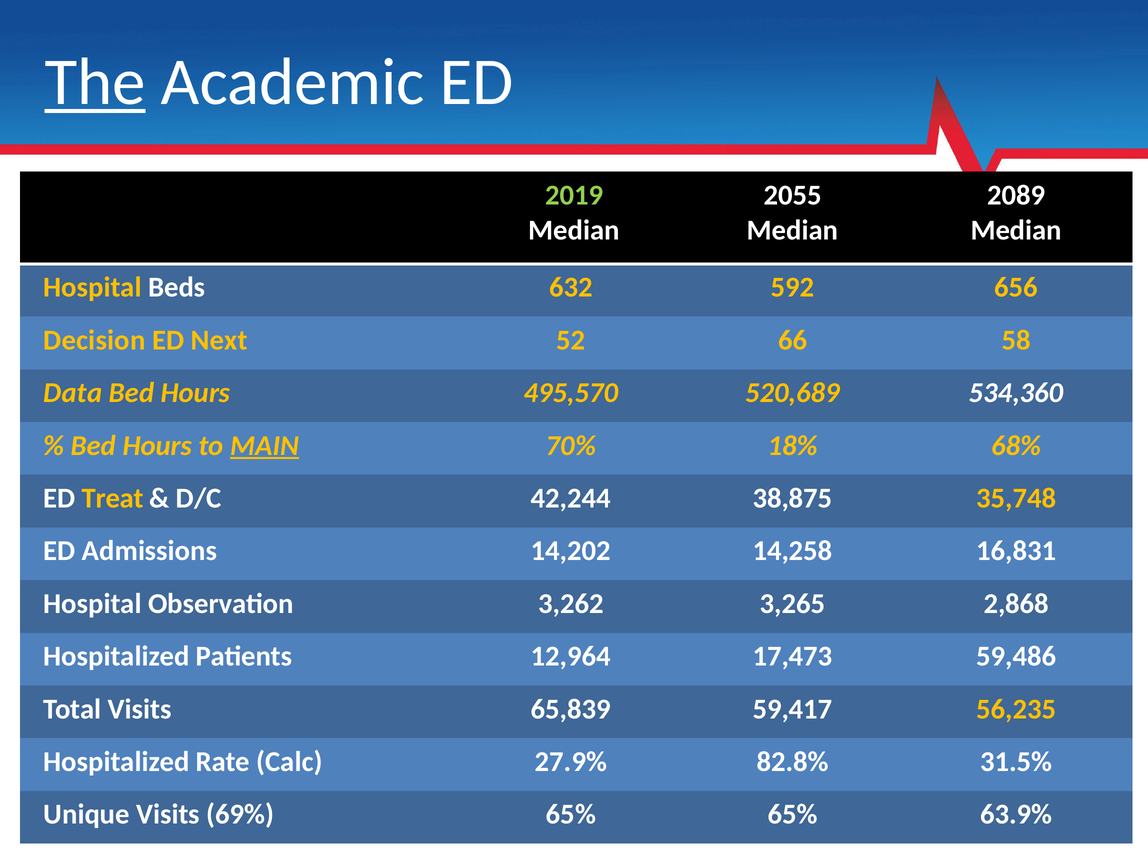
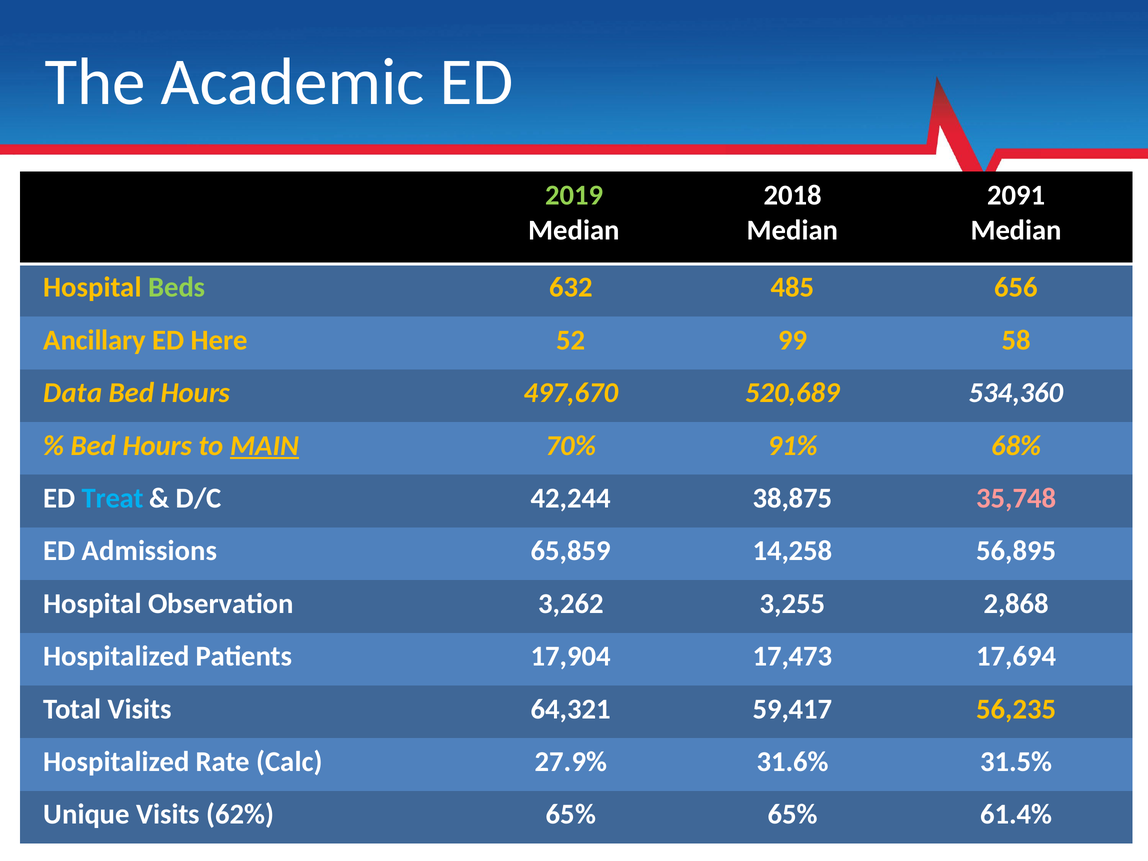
The underline: present -> none (95, 82)
2055: 2055 -> 2018 (793, 195)
2089: 2089 -> 2091 (1016, 195)
Beds colour: white -> light green (177, 287)
592: 592 -> 485 (793, 287)
Decision: Decision -> Ancillary (95, 340)
Next: Next -> Here (219, 340)
66: 66 -> 99 (793, 340)
495,570: 495,570 -> 497,670 (571, 393)
18%: 18% -> 91% (793, 446)
Treat colour: yellow -> light blue (113, 498)
35,748 colour: yellow -> pink (1016, 498)
14,202: 14,202 -> 65,859 (571, 551)
16,831: 16,831 -> 56,895 (1016, 551)
3,265: 3,265 -> 3,255 (793, 604)
12,964: 12,964 -> 17,904 (571, 656)
59,486: 59,486 -> 17,694 (1016, 656)
65,839: 65,839 -> 64,321 (571, 709)
82.8%: 82.8% -> 31.6% (793, 762)
69%: 69% -> 62% (240, 814)
63.9%: 63.9% -> 61.4% (1016, 814)
